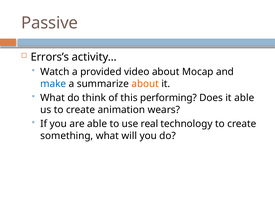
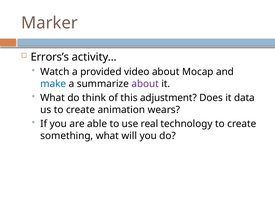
Passive: Passive -> Marker (49, 23)
about colour: orange -> purple (145, 83)
performing: performing -> adjustment (168, 97)
it able: able -> data (244, 97)
